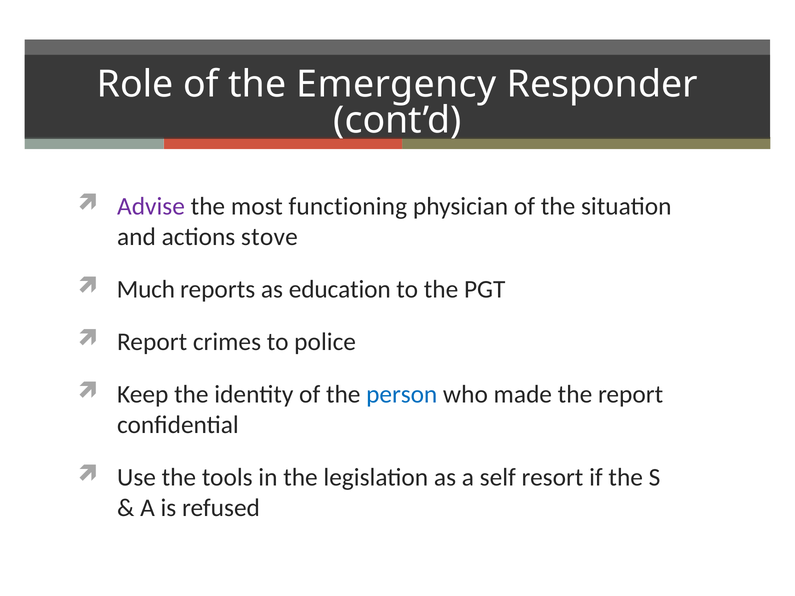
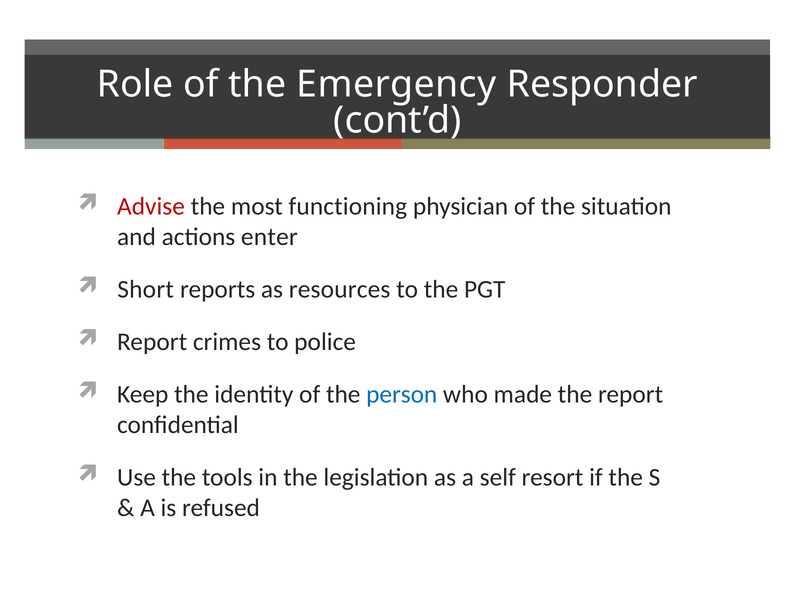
Advise colour: purple -> red (151, 206)
stove: stove -> enter (269, 237)
Much: Much -> Short (146, 289)
education: education -> resources (340, 289)
